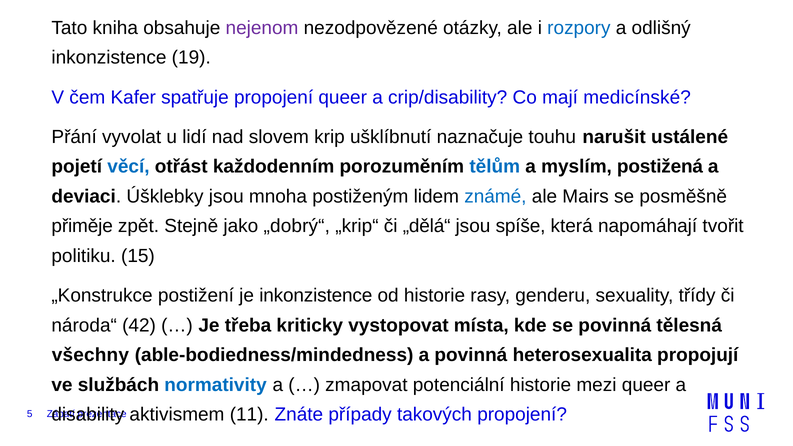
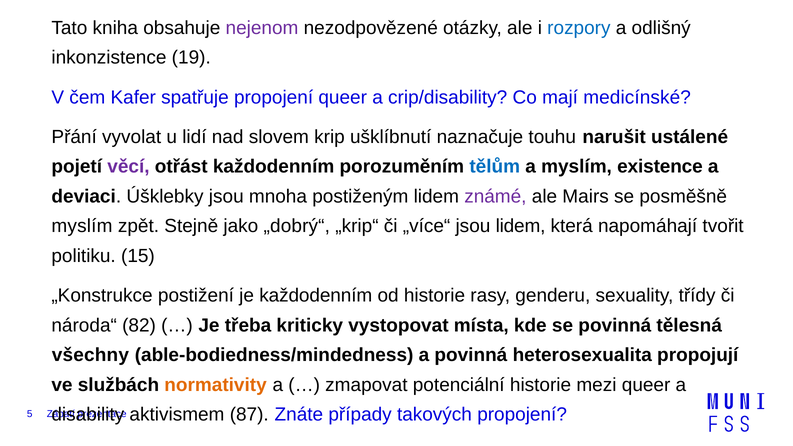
věcí colour: blue -> purple (128, 167)
postižená: postižená -> existence (660, 167)
známé colour: blue -> purple (495, 196)
přiměje: přiměje -> myslím (82, 226)
„dělá“: „dělá“ -> „více“ (427, 226)
jsou spíše: spíše -> lidem (521, 226)
je inkonzistence: inkonzistence -> každodenním (316, 296)
42: 42 -> 82 (139, 325)
normativity colour: blue -> orange (216, 385)
11: 11 -> 87 (249, 415)
